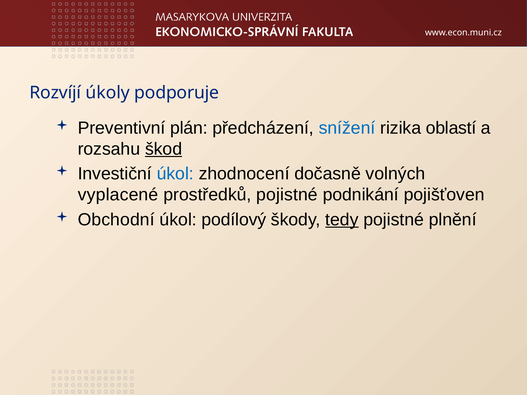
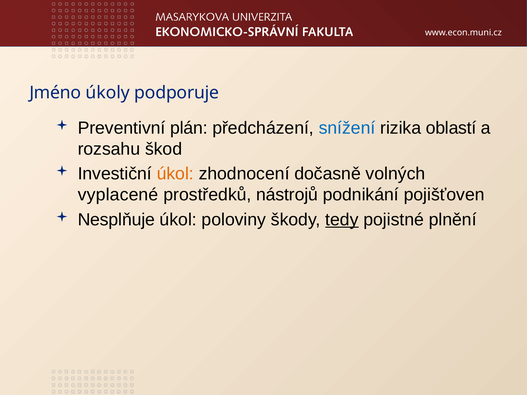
Rozvíjí: Rozvíjí -> Jméno (55, 93)
škod underline: present -> none (164, 149)
úkol colour: blue -> orange (175, 174)
prostředků pojistné: pojistné -> nástrojů (287, 195)
Obchodní: Obchodní -> Nesplňuje (116, 220)
podílový: podílový -> poloviny (234, 220)
